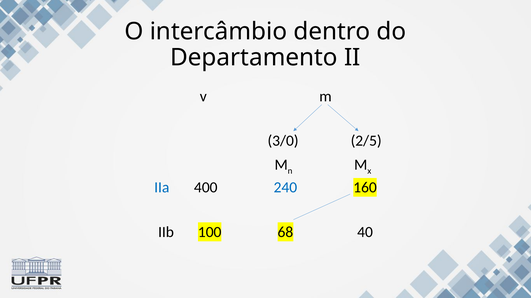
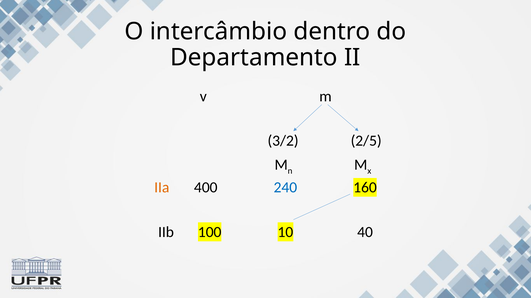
3/0: 3/0 -> 3/2 (283, 141)
IIa colour: blue -> orange (162, 188)
68: 68 -> 10 (285, 233)
